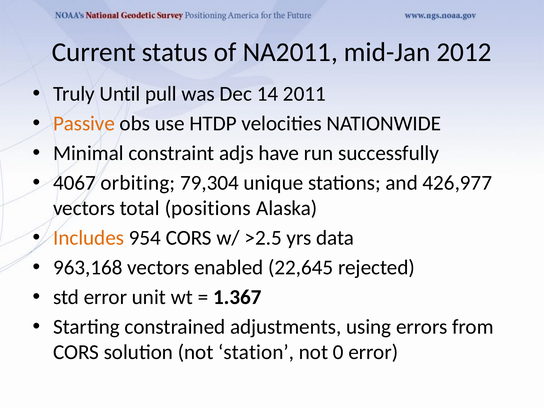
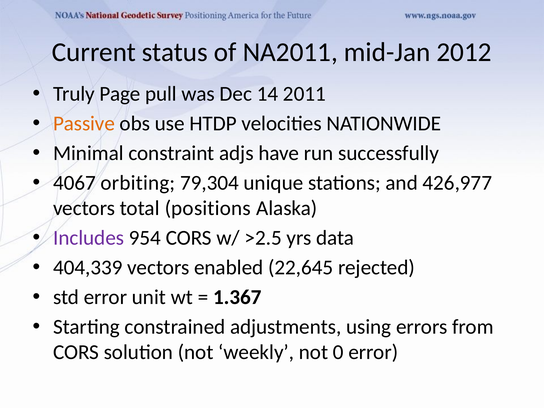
Until: Until -> Page (120, 94)
Includes colour: orange -> purple (89, 238)
963,168: 963,168 -> 404,339 (88, 268)
station: station -> weekly (256, 352)
